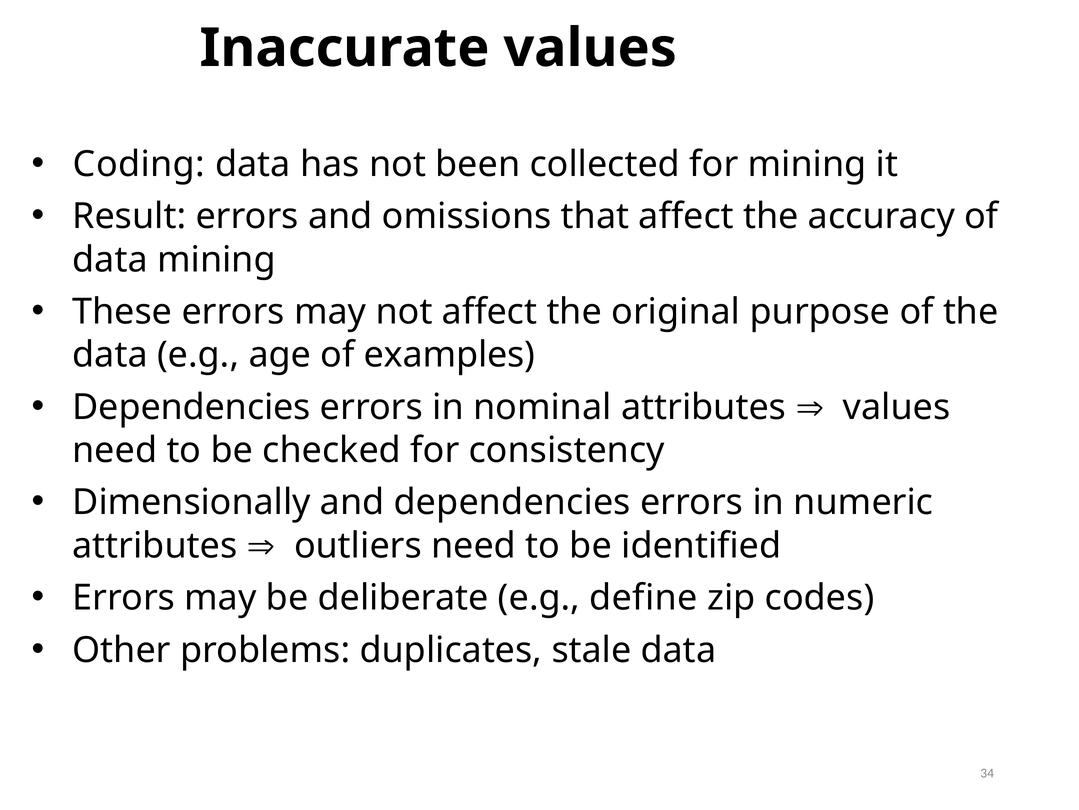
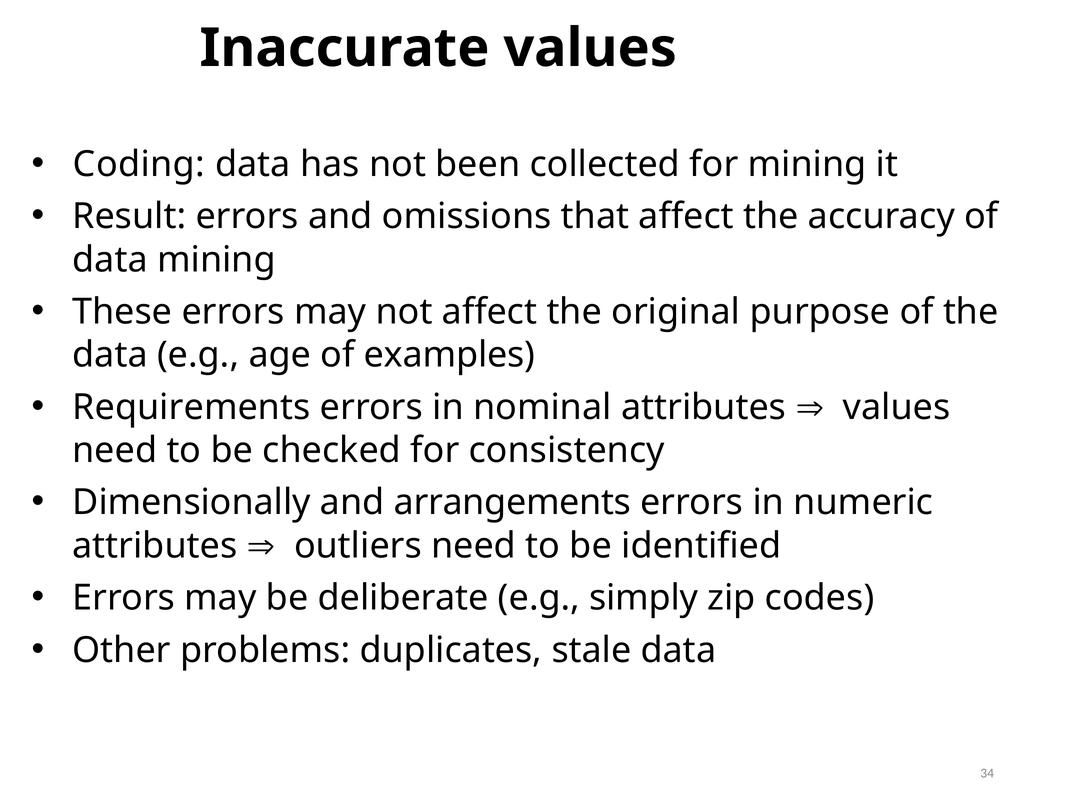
Dependencies: Dependencies -> Requirements (191, 407)
and dependencies: dependencies -> arrangements (512, 502)
define: define -> simply (644, 597)
